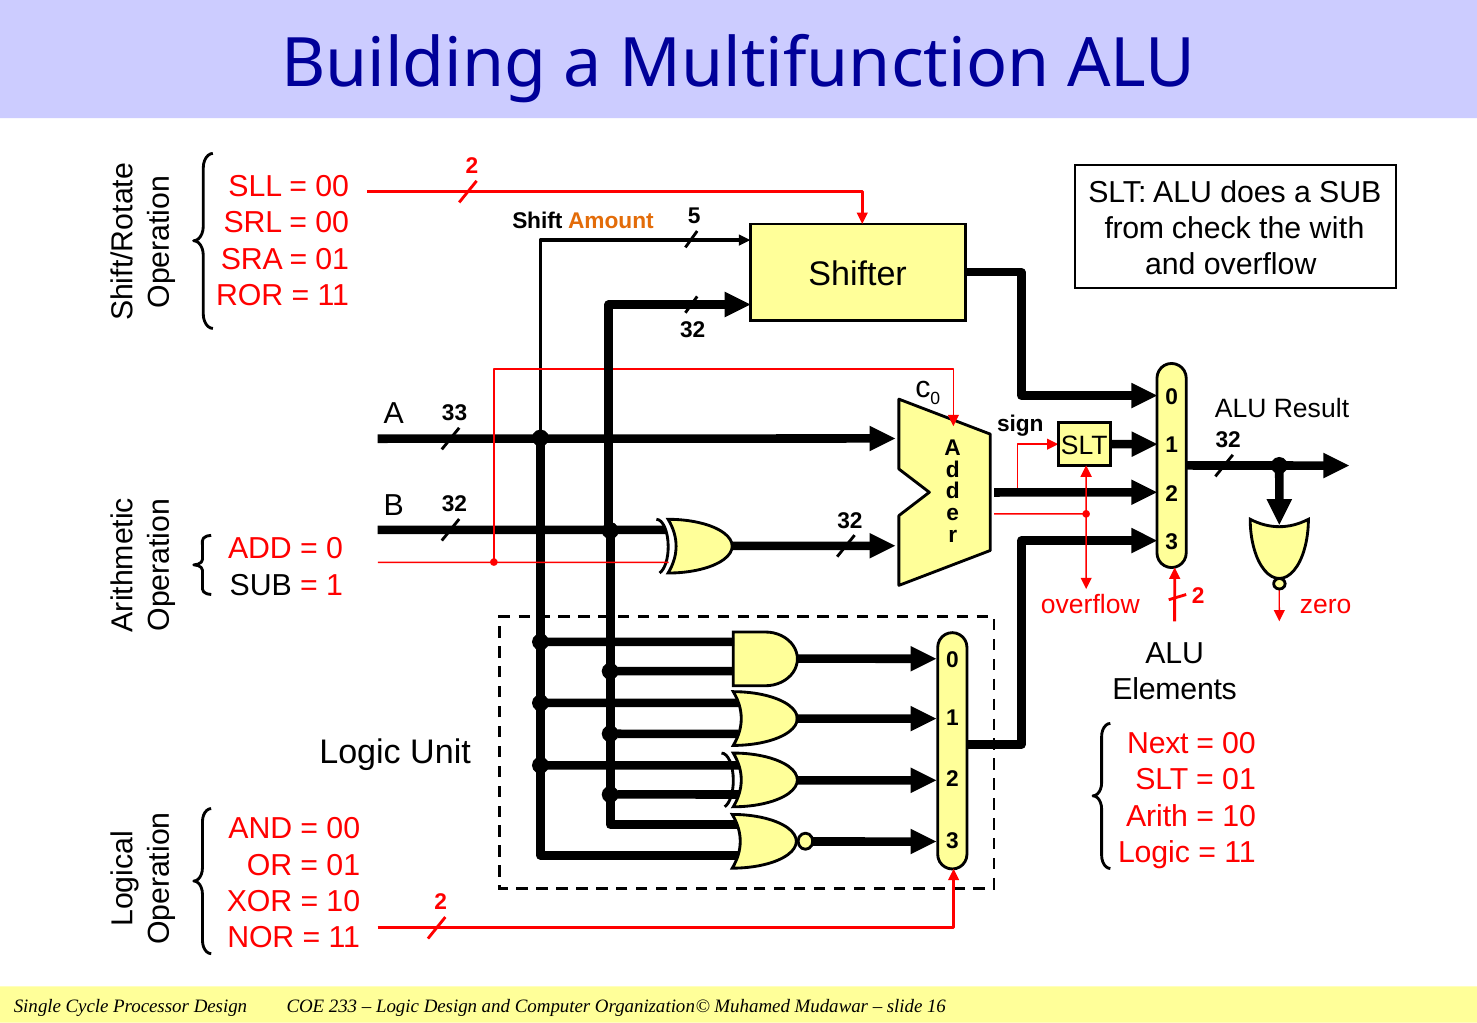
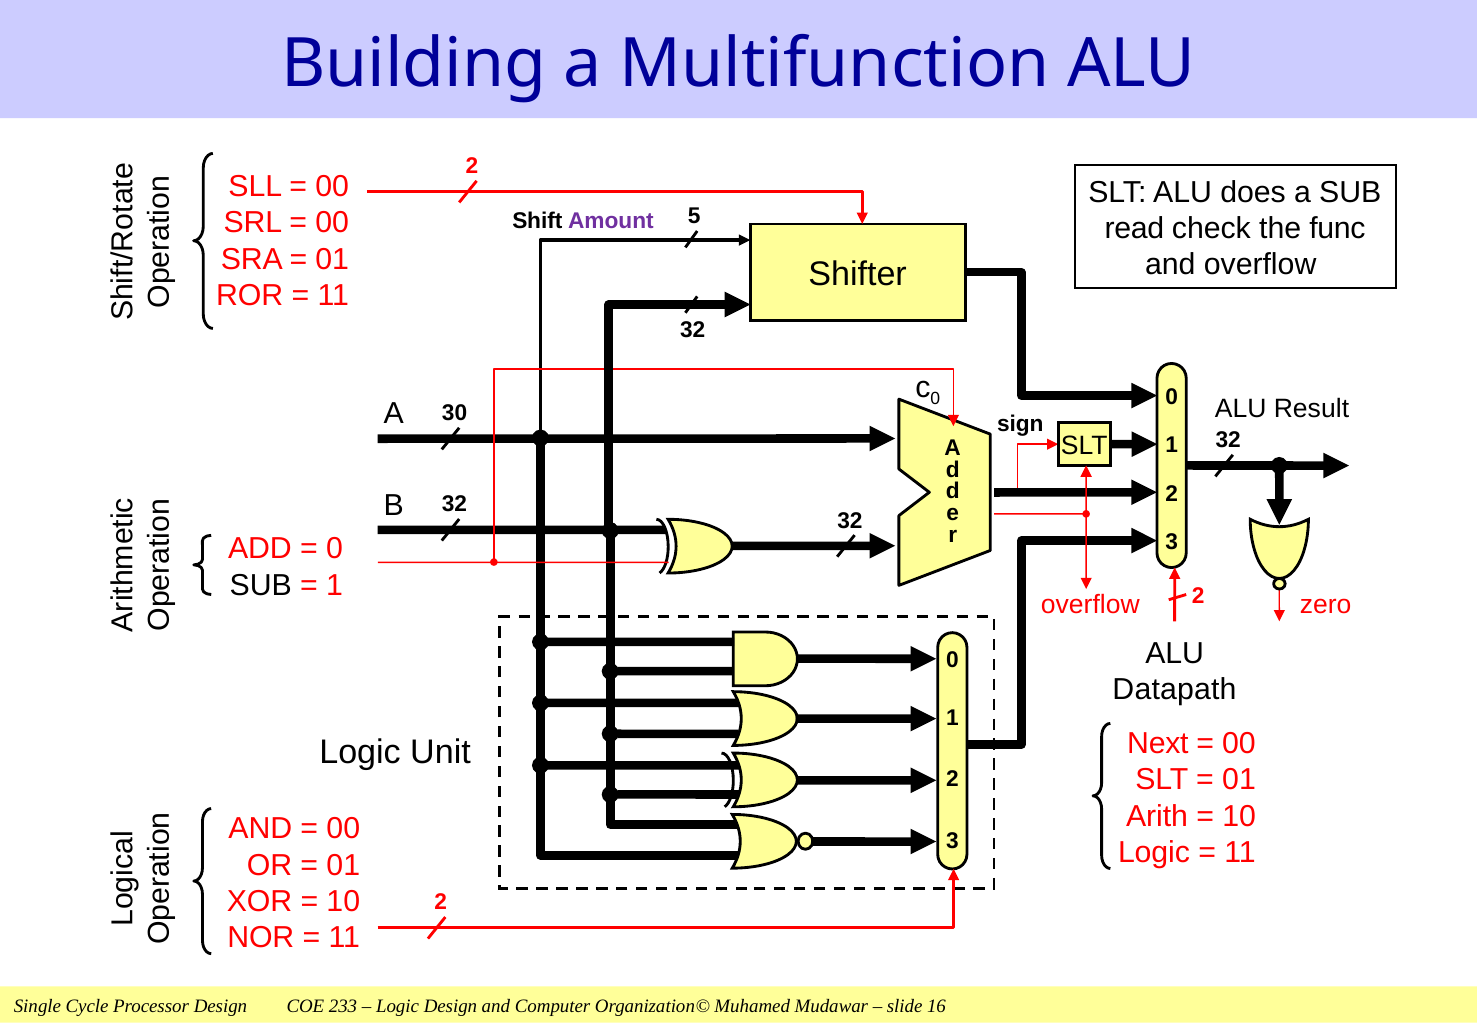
Amount colour: orange -> purple (611, 221)
from: from -> read (1134, 228)
with: with -> func (1337, 228)
33: 33 -> 30 (455, 413)
Elements: Elements -> Datapath (1174, 690)
